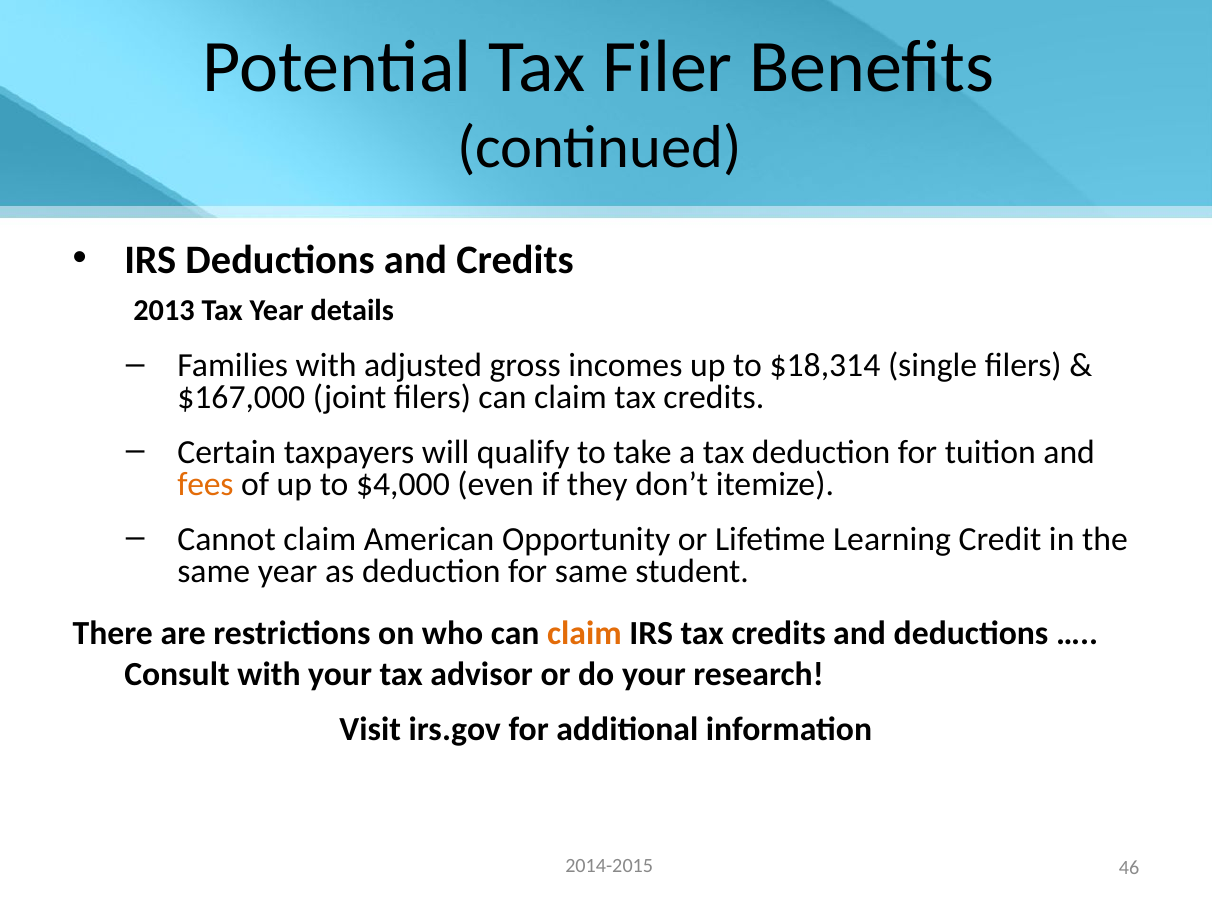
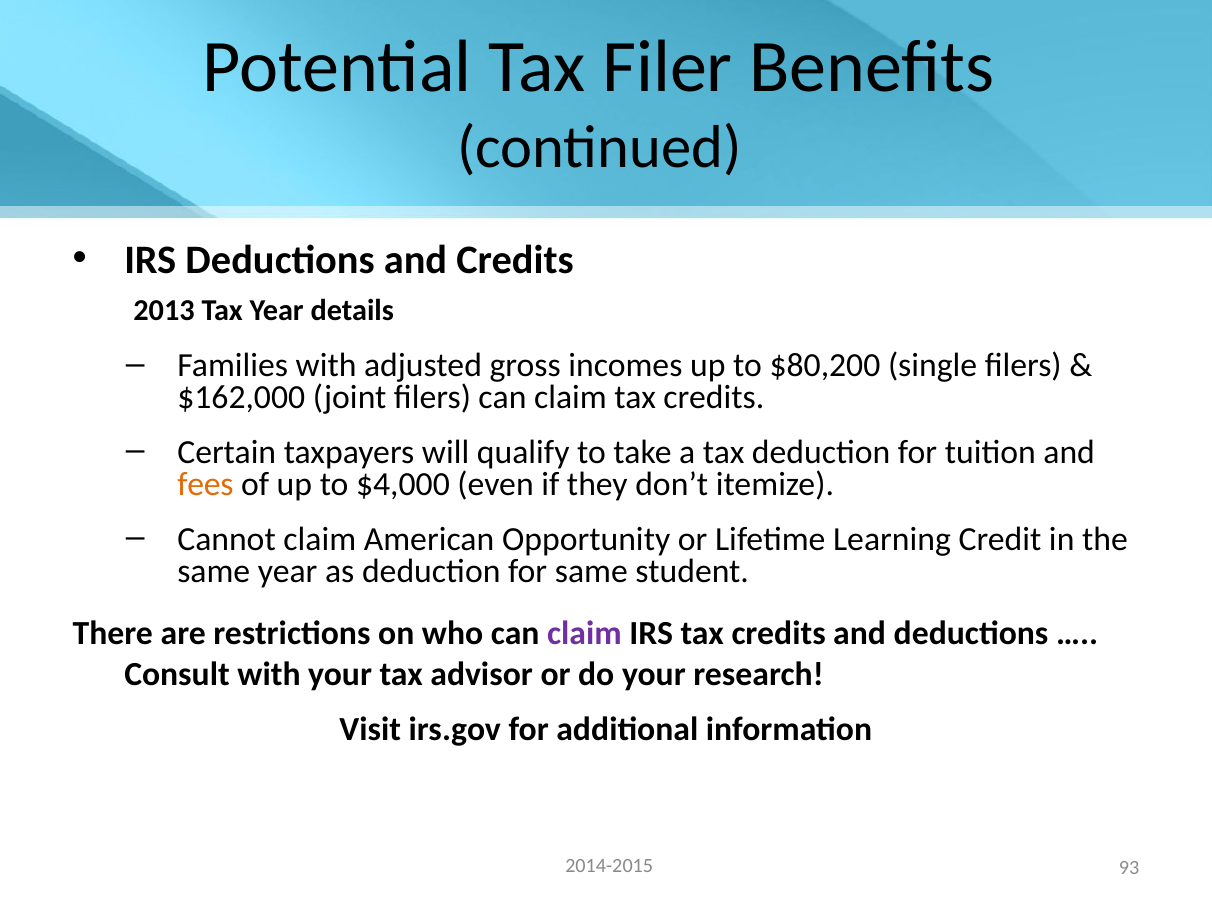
$18,314: $18,314 -> $80,200 (825, 365)
$167,000: $167,000 -> $162,000 (241, 397)
claim colour: orange -> purple (584, 634)
46: 46 -> 93 (1129, 868)
